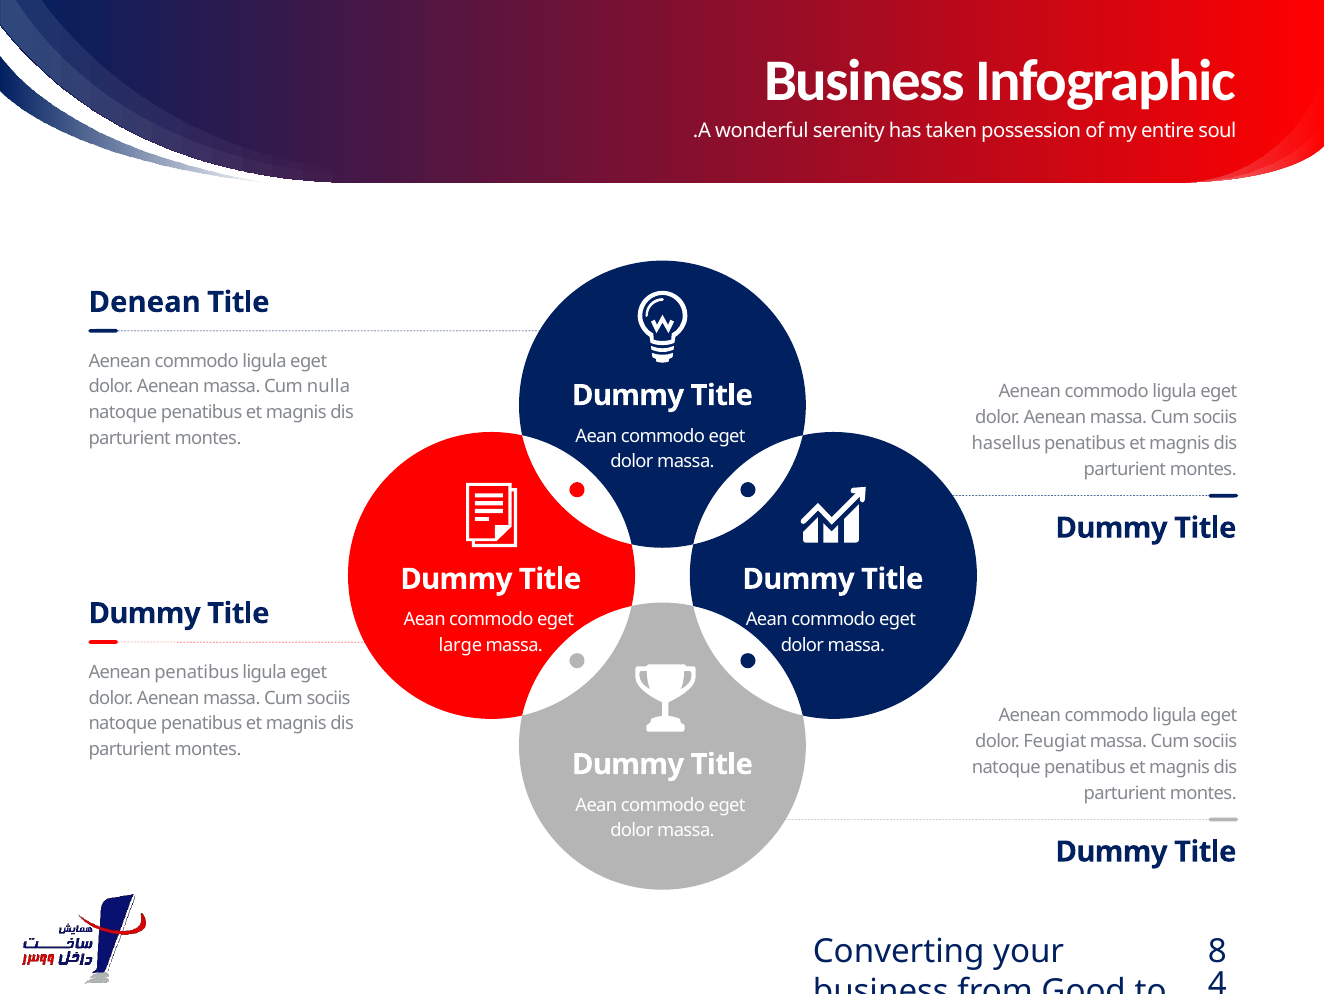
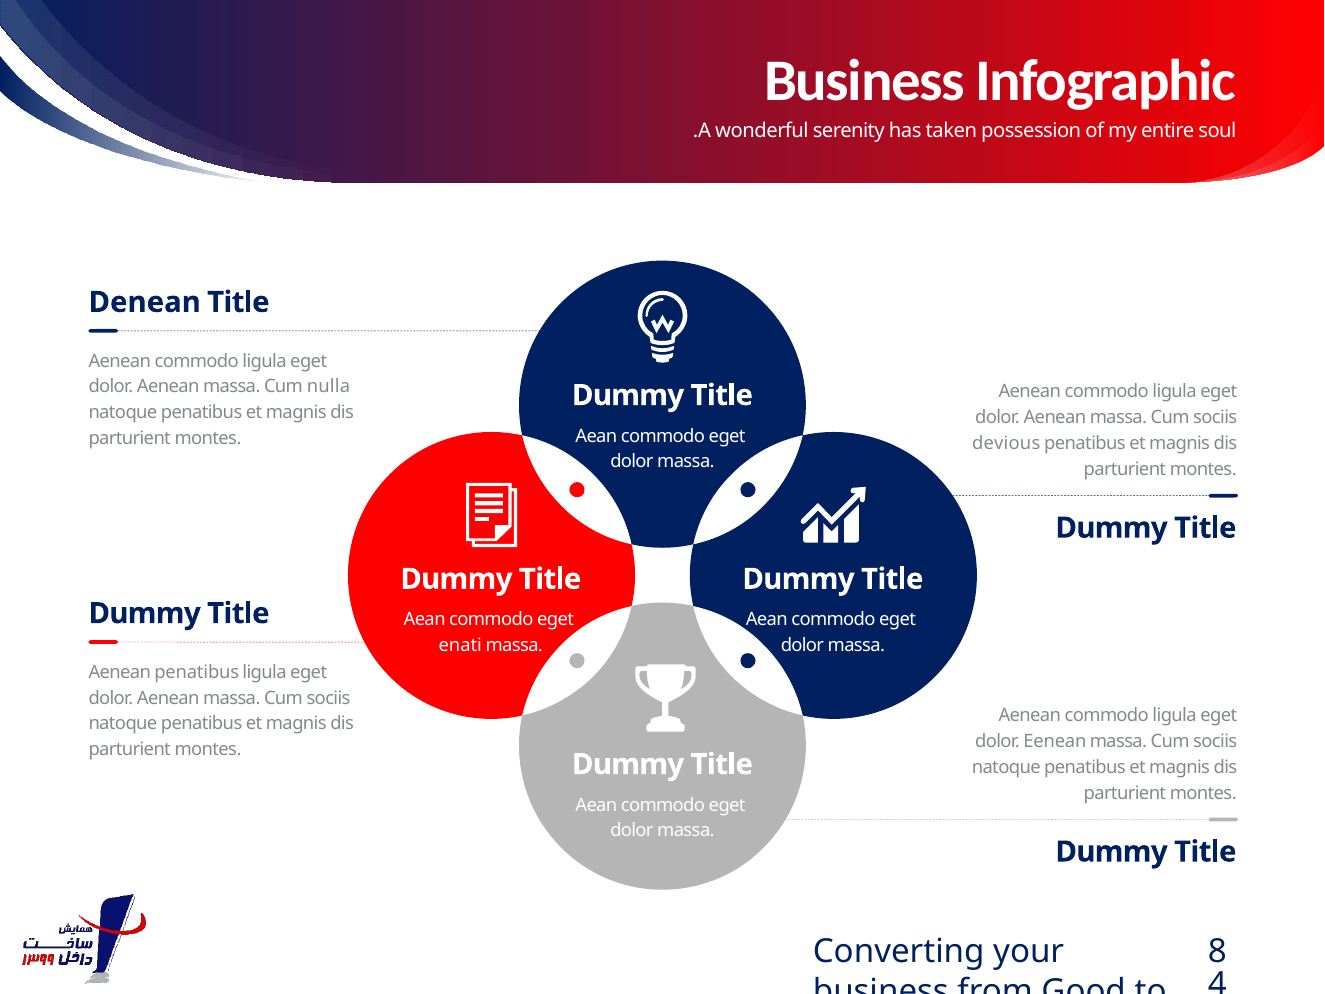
hasellus: hasellus -> devious (1006, 443)
large: large -> enati (460, 645)
Feugiat: Feugiat -> Eenean (1055, 741)
